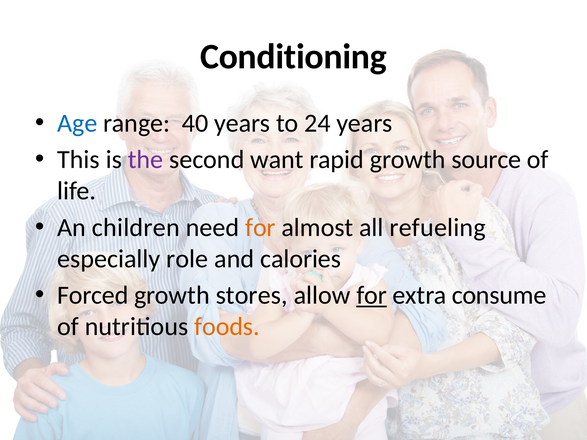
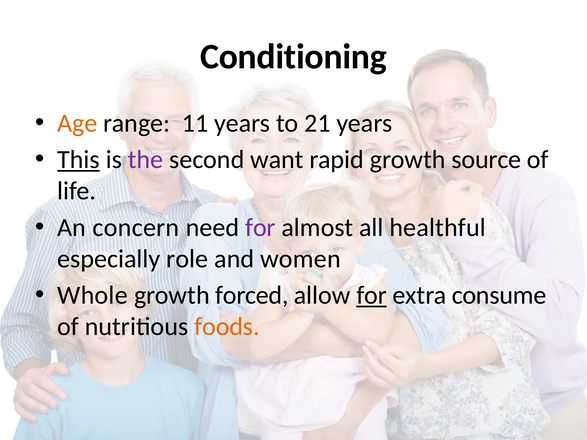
Age colour: blue -> orange (77, 123)
40: 40 -> 11 (195, 123)
24: 24 -> 21 (317, 123)
This underline: none -> present (79, 160)
children: children -> concern (136, 228)
for colour: orange -> purple (260, 228)
refueling: refueling -> healthful (438, 228)
calories: calories -> women (300, 259)
Forced: Forced -> Whole (93, 296)
stores: stores -> forced (252, 296)
